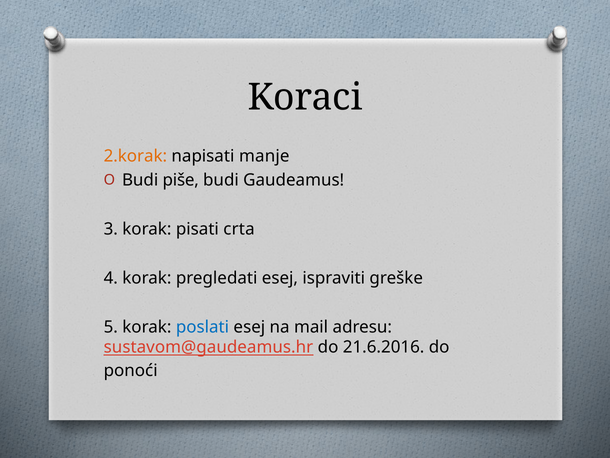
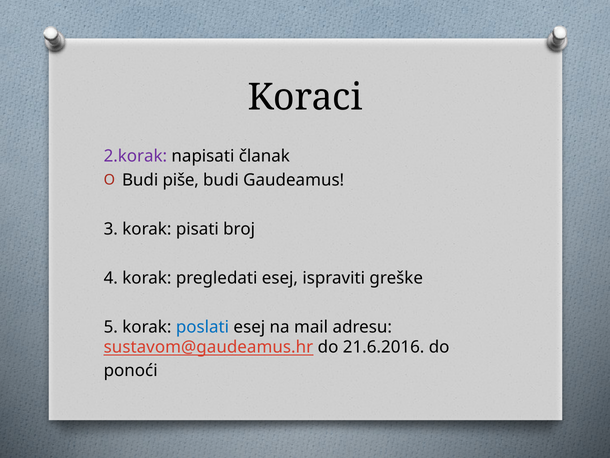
2.korak colour: orange -> purple (135, 156)
manje: manje -> članak (264, 156)
crta: crta -> broj (239, 229)
